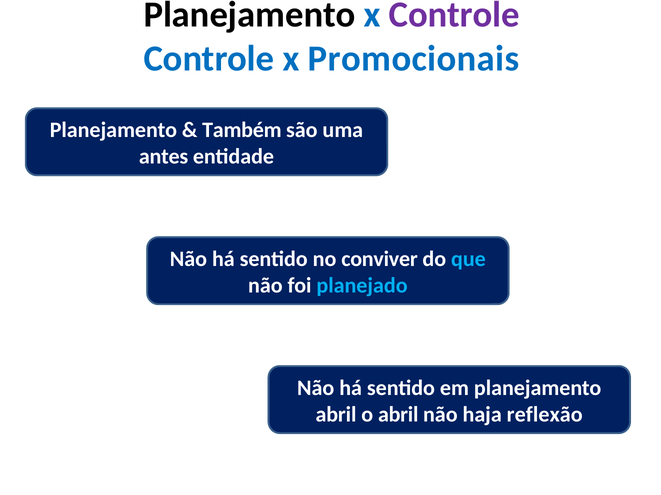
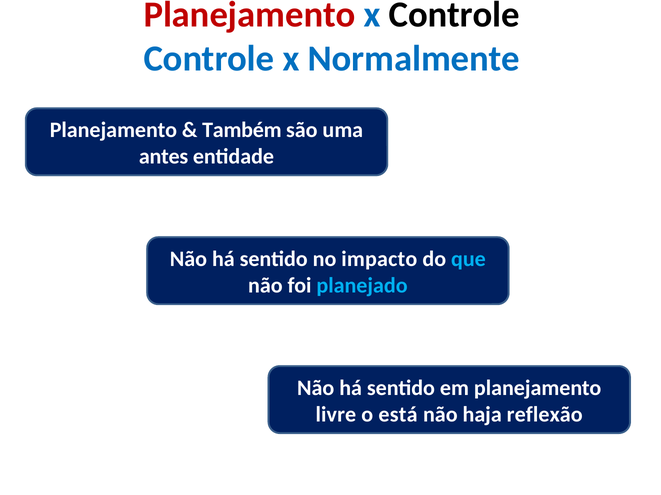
Planejamento colour: black -> red (250, 15)
Controle colour: purple -> black (454, 15)
Promocionais: Promocionais -> Normalmente (414, 59)
conviver: conviver -> impacto (379, 259)
abril: abril -> livre (336, 415)
o abril: abril -> está (398, 415)
